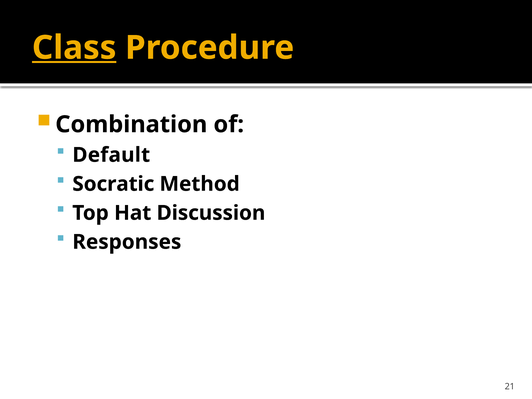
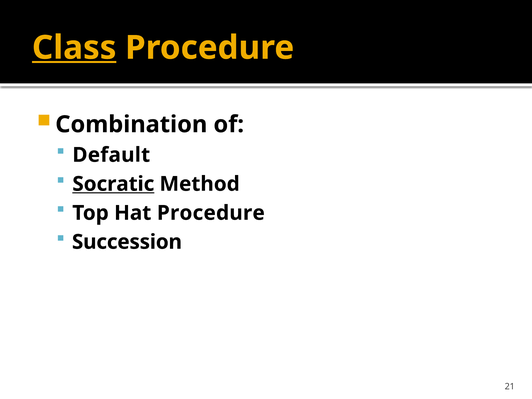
Socratic underline: none -> present (113, 184)
Hat Discussion: Discussion -> Procedure (211, 213)
Responses: Responses -> Succession (127, 242)
